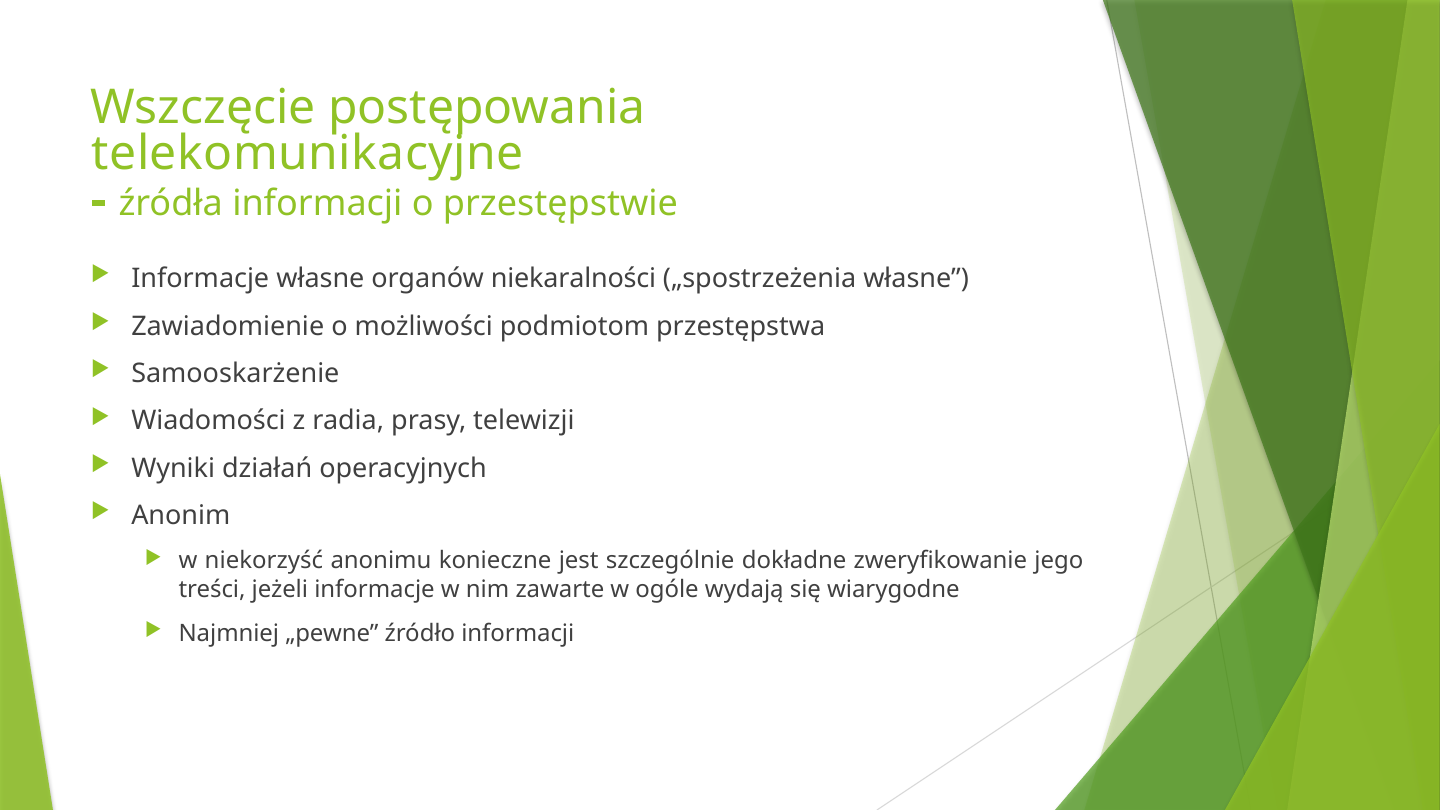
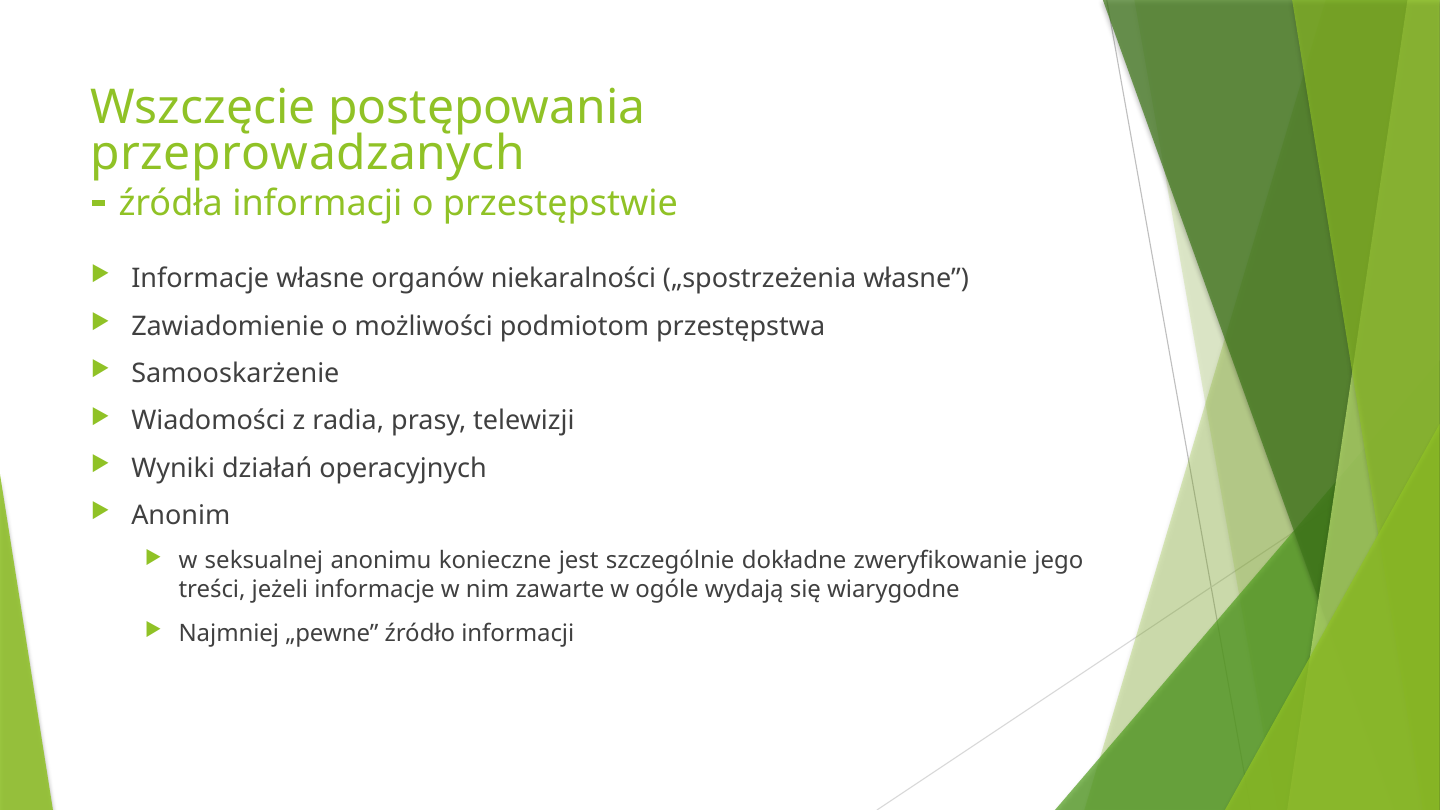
telekomunikacyjne: telekomunikacyjne -> przeprowadzanych (308, 154)
niekorzyść: niekorzyść -> seksualnej (264, 561)
